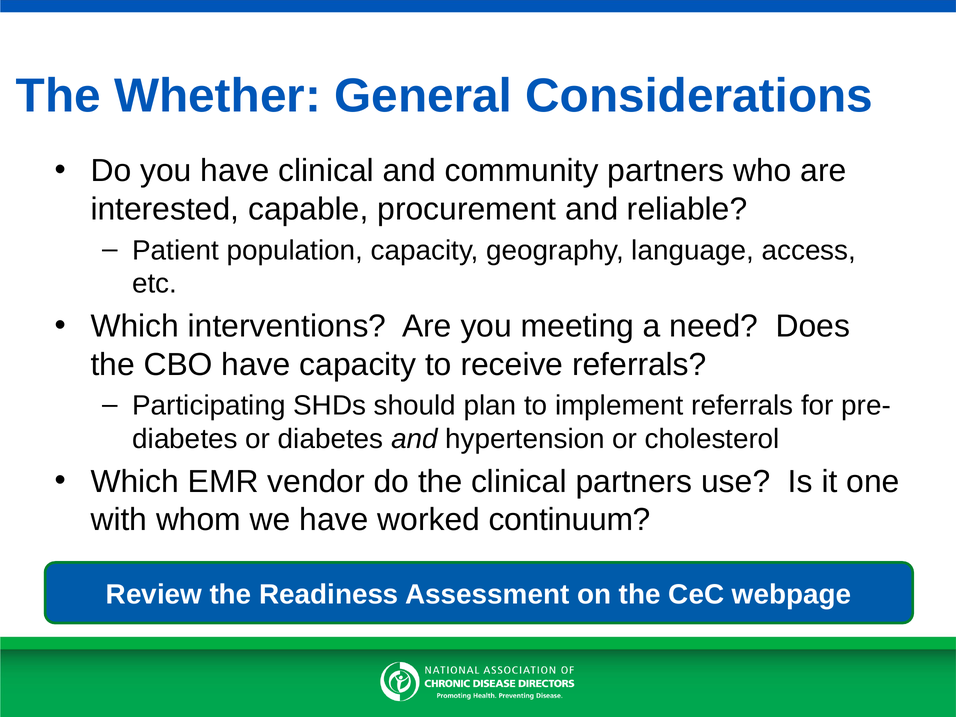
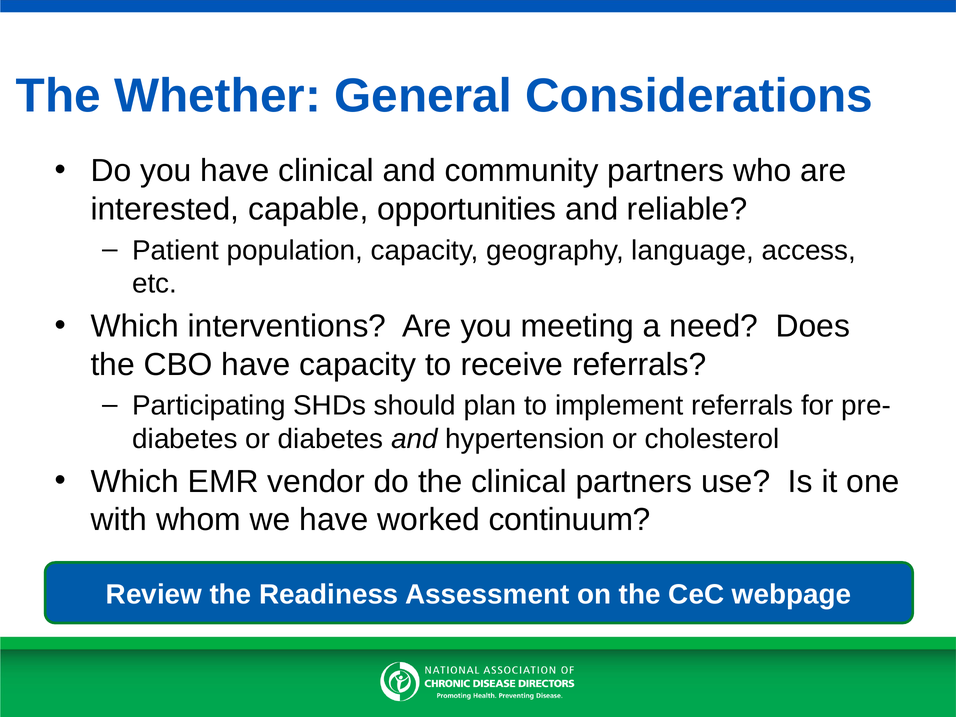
procurement: procurement -> opportunities (467, 209)
